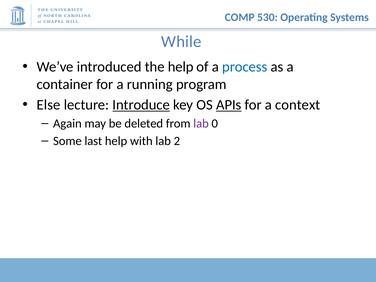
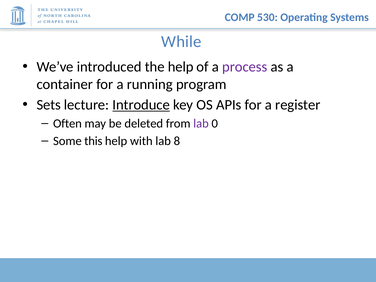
process colour: blue -> purple (245, 67)
Else: Else -> Sets (49, 105)
APIs underline: present -> none (229, 105)
context: context -> register (298, 105)
Again: Again -> Often (67, 124)
last: last -> this (93, 141)
2: 2 -> 8 (177, 141)
